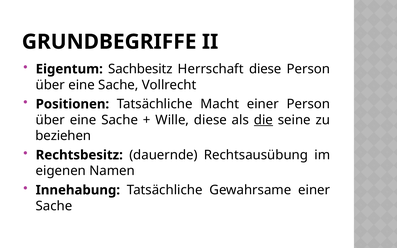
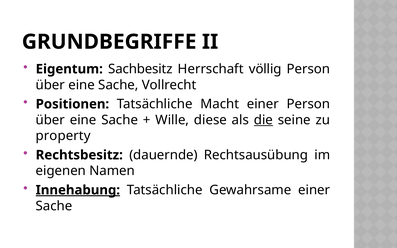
Herrschaft diese: diese -> völlig (265, 69)
beziehen: beziehen -> property (63, 136)
Innehabung underline: none -> present (78, 190)
